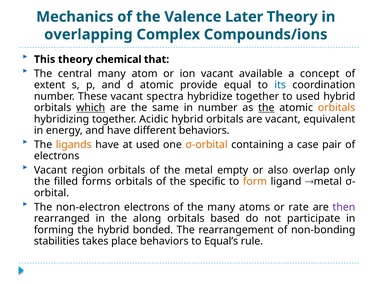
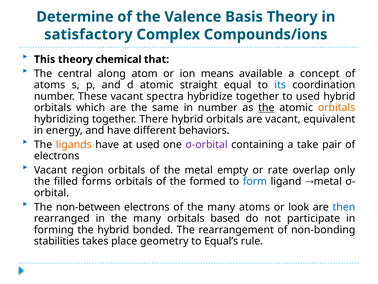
Mechanics: Mechanics -> Determine (75, 17)
Later: Later -> Basis (244, 17)
overlapping: overlapping -> satisfactory (88, 34)
central many: many -> along (112, 73)
ion vacant: vacant -> means (217, 73)
extent: extent -> atoms (50, 85)
provide: provide -> straight (199, 85)
which underline: present -> none (91, 107)
Acidic: Acidic -> There (154, 119)
σ-orbital colour: orange -> purple (207, 144)
case: case -> take (308, 144)
also: also -> rate (278, 170)
specific: specific -> formed (208, 181)
form colour: orange -> blue (255, 181)
non-electron: non-electron -> non-between (88, 207)
rate: rate -> look (299, 207)
then colour: purple -> blue (344, 207)
in the along: along -> many (147, 218)
place behaviors: behaviors -> geometry (164, 241)
